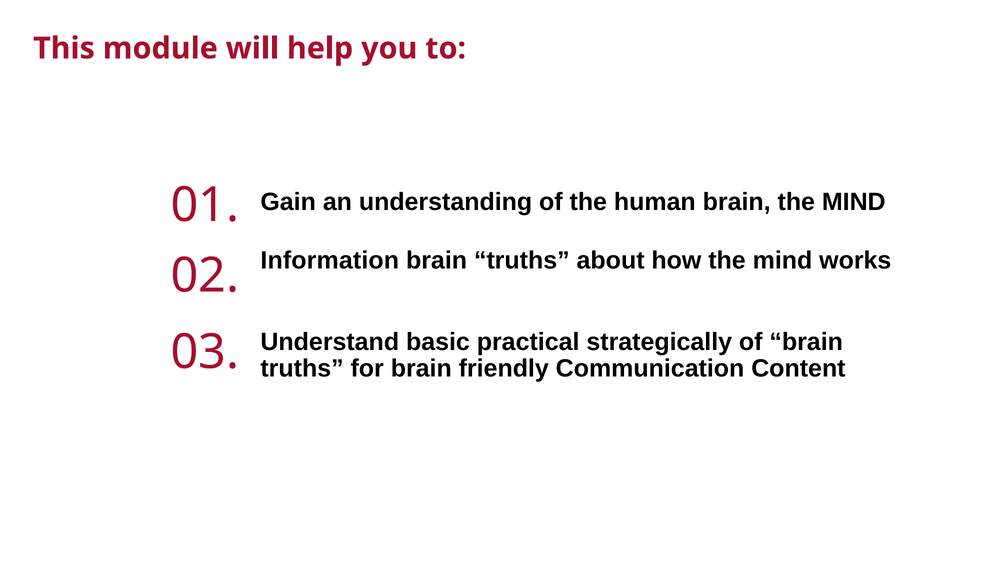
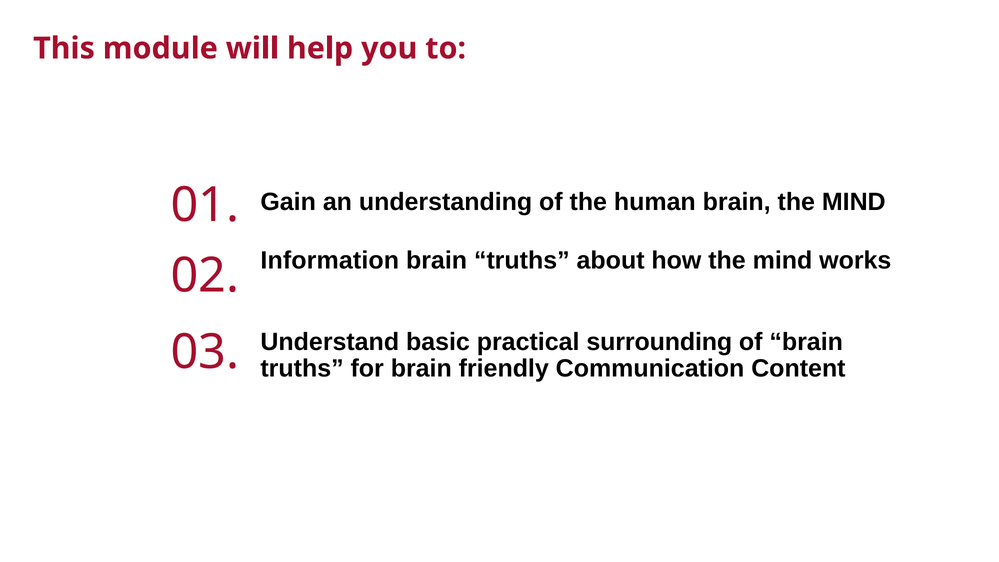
strategically: strategically -> surrounding (659, 342)
